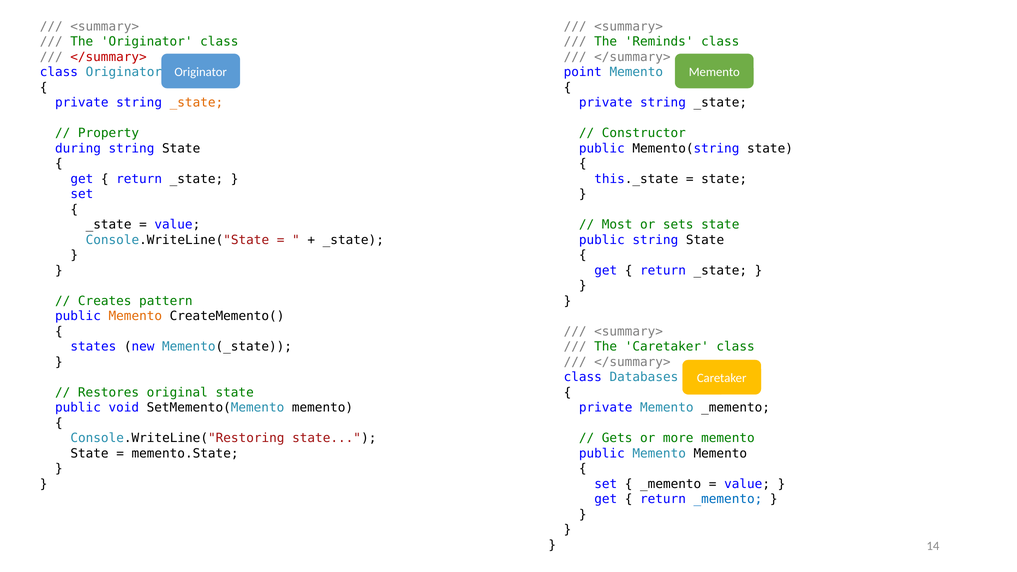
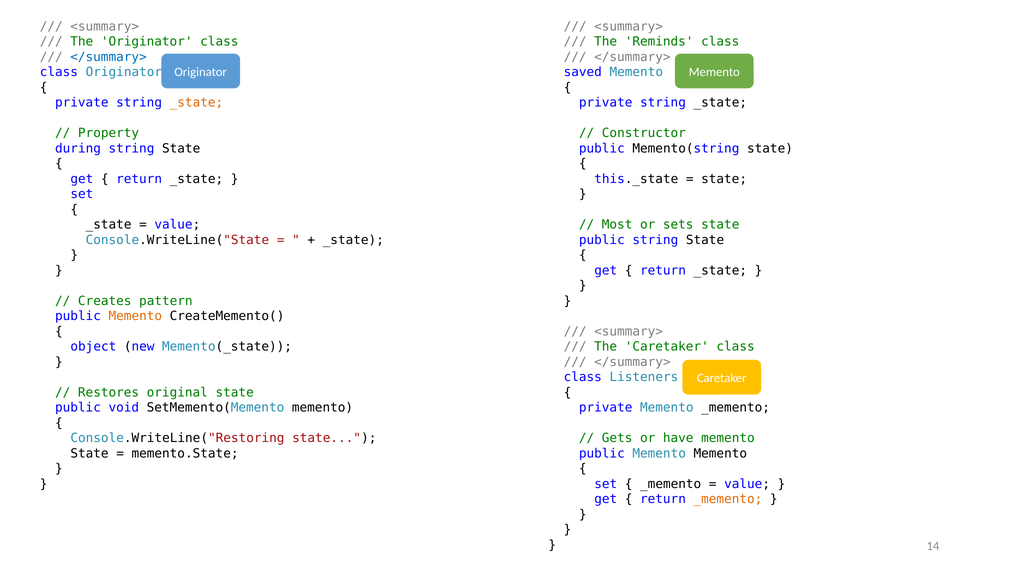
</summary> colour: red -> blue (109, 57)
point: point -> saved (583, 72)
states: states -> object (93, 347)
Databases: Databases -> Listeners (644, 377)
more: more -> have (678, 438)
_memento colour: blue -> orange (728, 499)
